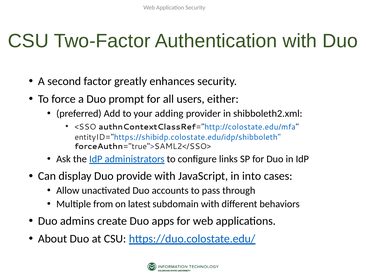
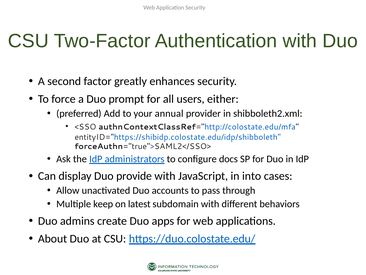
adding: adding -> annual (169, 113)
links: links -> docs (228, 159)
from: from -> keep (103, 204)
